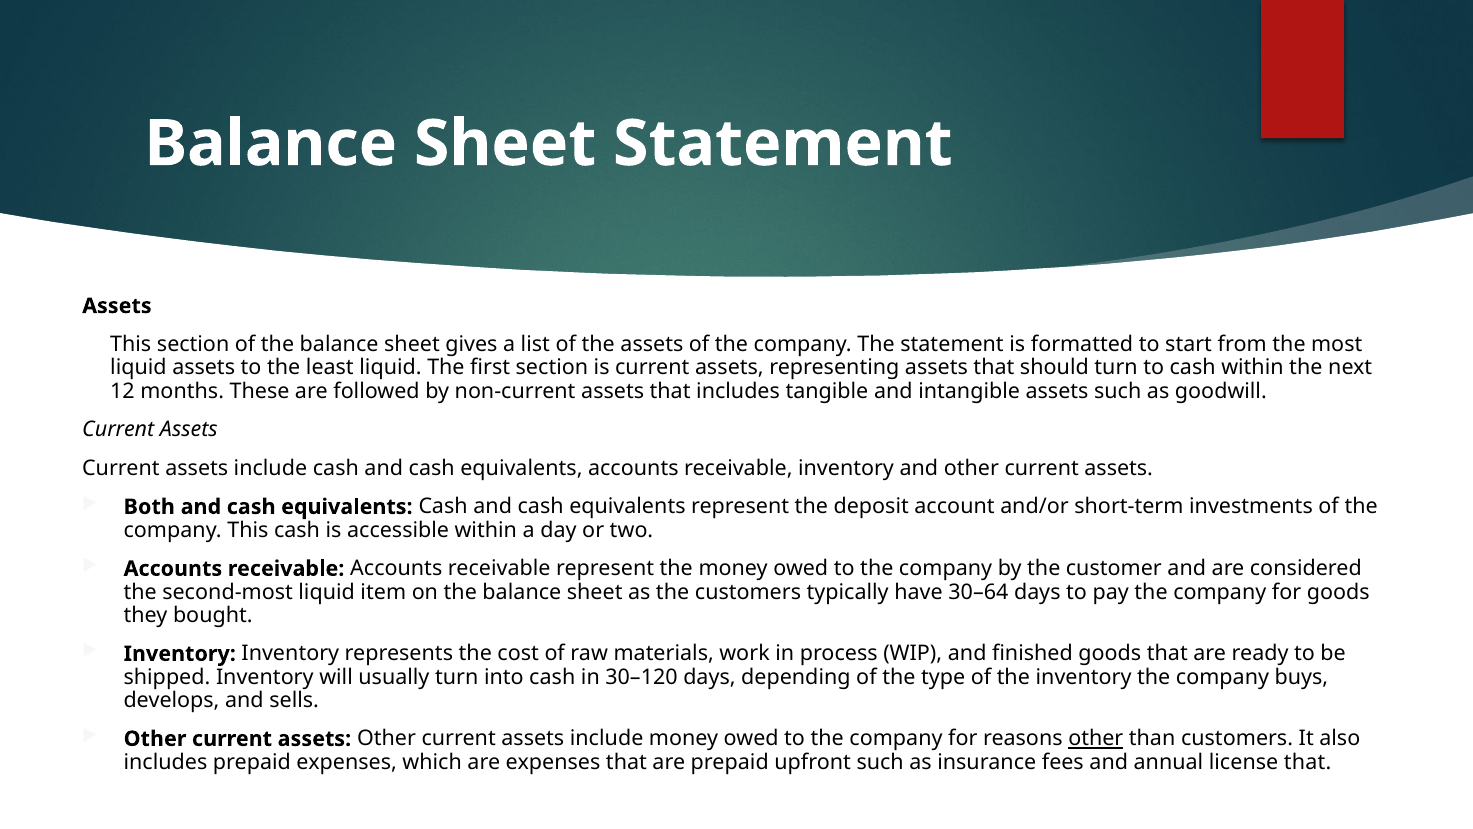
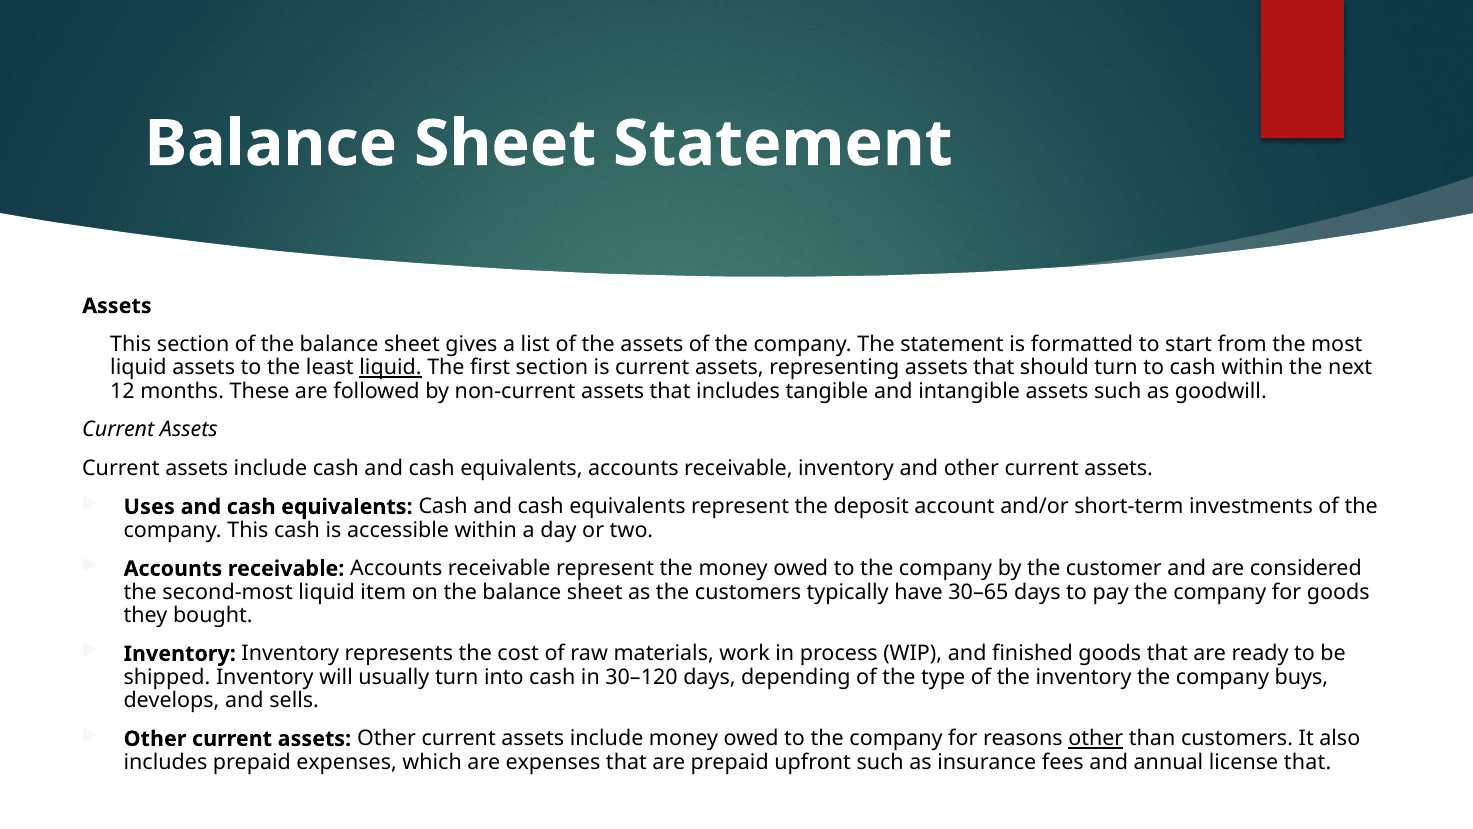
liquid underline: none -> present (390, 368)
Both: Both -> Uses (149, 507)
30–64: 30–64 -> 30–65 (978, 592)
